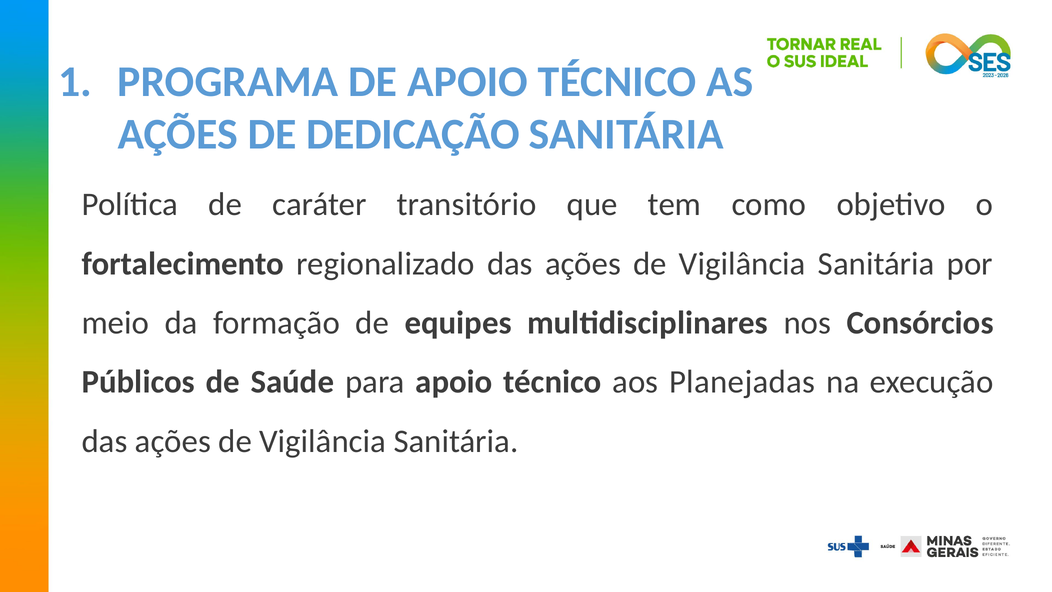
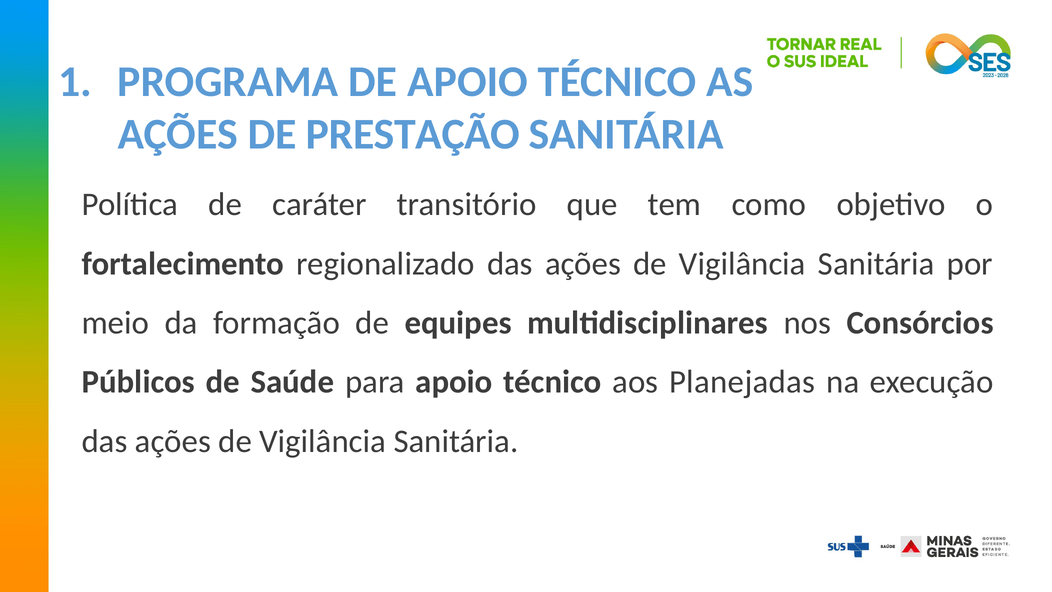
DEDICAÇÃO: DEDICAÇÃO -> PRESTAÇÃO (413, 134)
